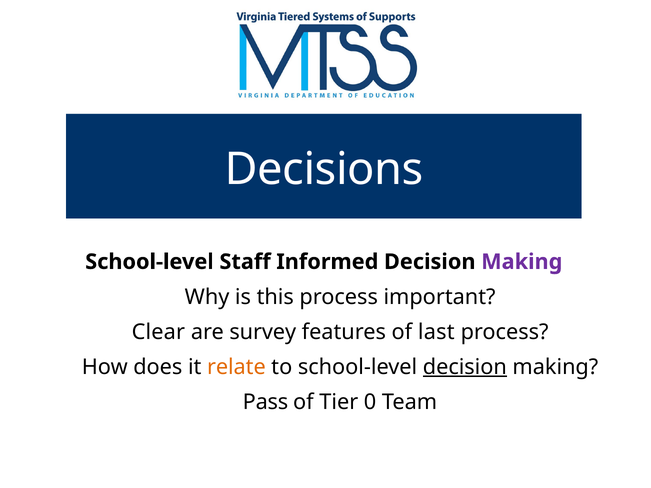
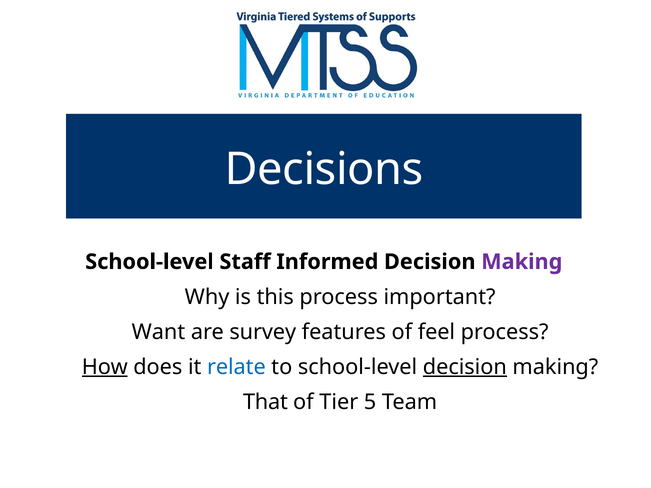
Clear: Clear -> Want (158, 332)
last: last -> feel (436, 332)
How underline: none -> present (105, 367)
relate colour: orange -> blue (236, 367)
Pass: Pass -> That (265, 402)
0: 0 -> 5 (370, 402)
